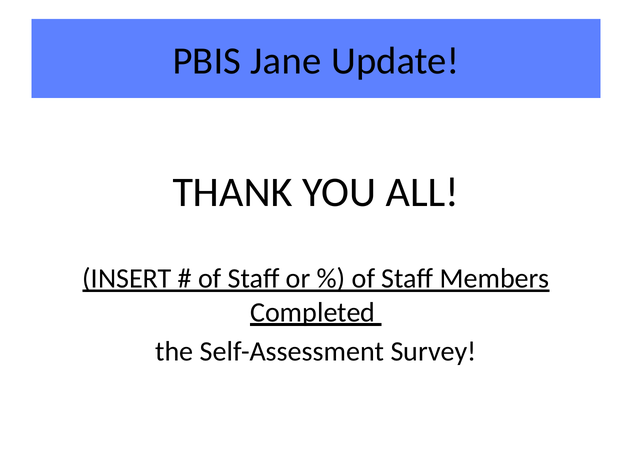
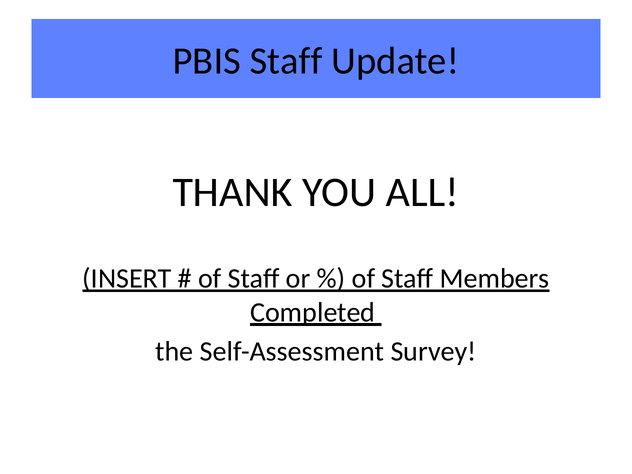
PBIS Jane: Jane -> Staff (286, 61)
